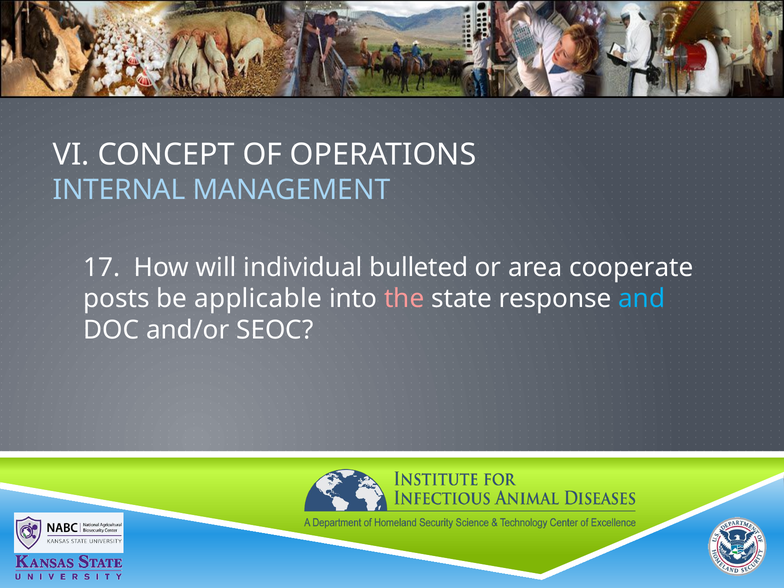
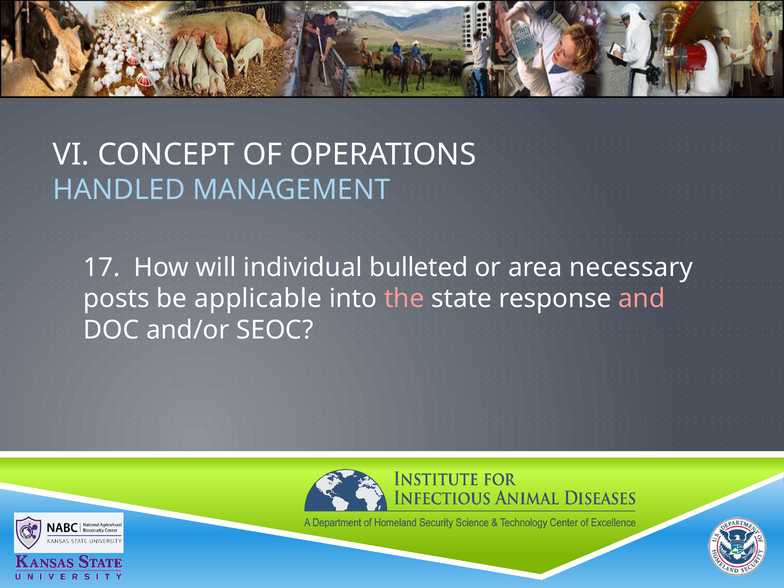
INTERNAL: INTERNAL -> HANDLED (119, 190)
cooperate: cooperate -> necessary (631, 267)
and colour: light blue -> pink (642, 299)
